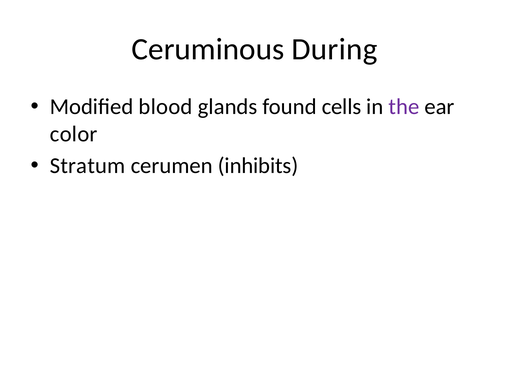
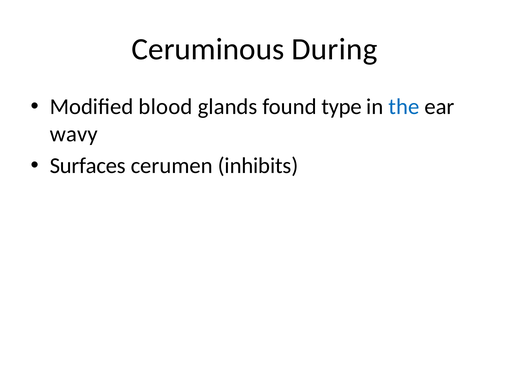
cells: cells -> type (342, 107)
the colour: purple -> blue (404, 107)
color: color -> wavy (74, 134)
Stratum: Stratum -> Surfaces (88, 166)
